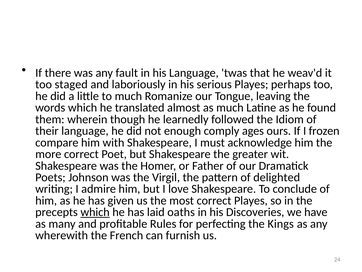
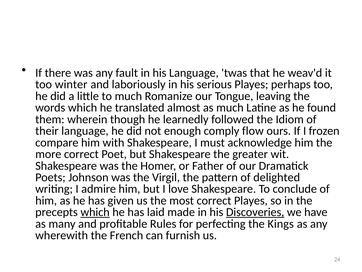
staged: staged -> winter (71, 84)
ages: ages -> flow (253, 131)
oaths: oaths -> made (181, 212)
Discoveries underline: none -> present (255, 212)
